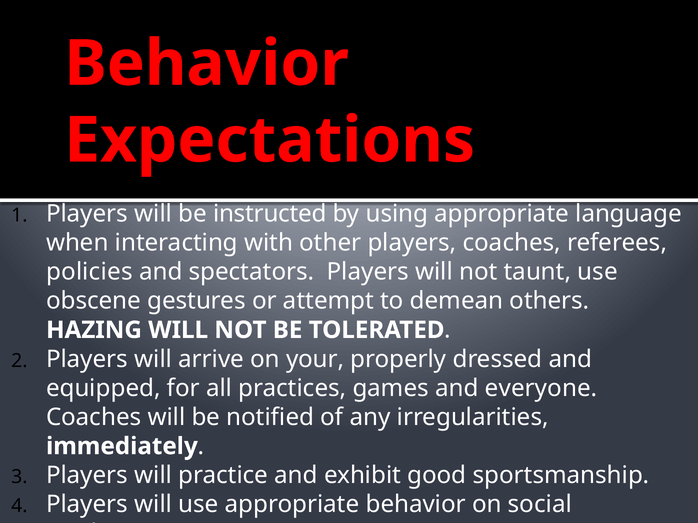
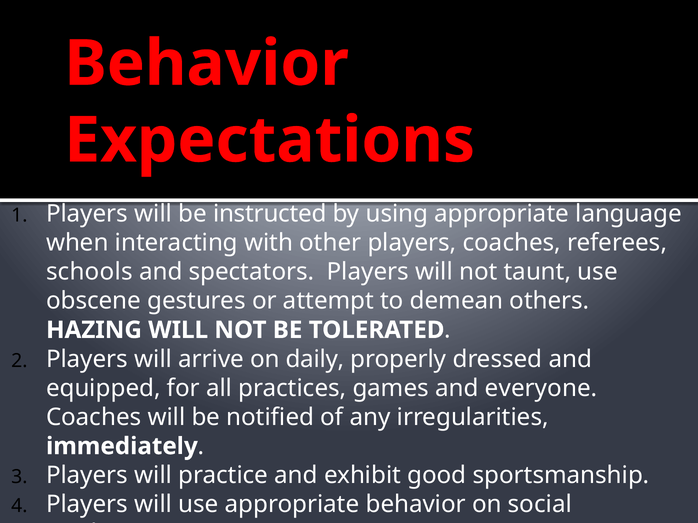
policies: policies -> schools (89, 272)
your: your -> daily (315, 359)
